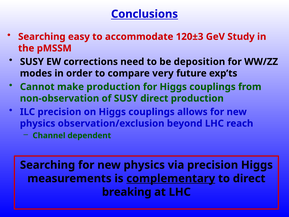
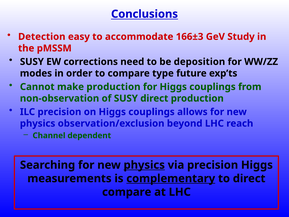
Searching: Searching -> Detection (42, 37)
120±3: 120±3 -> 166±3 (190, 37)
very: very -> type (163, 73)
physics underline: none -> present (144, 165)
breaking: breaking -> compare (127, 192)
